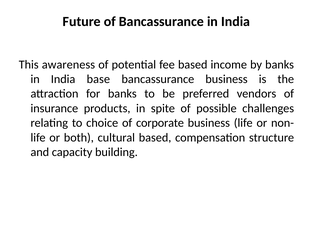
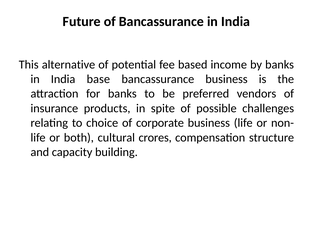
awareness: awareness -> alternative (68, 64)
cultural based: based -> crores (155, 137)
